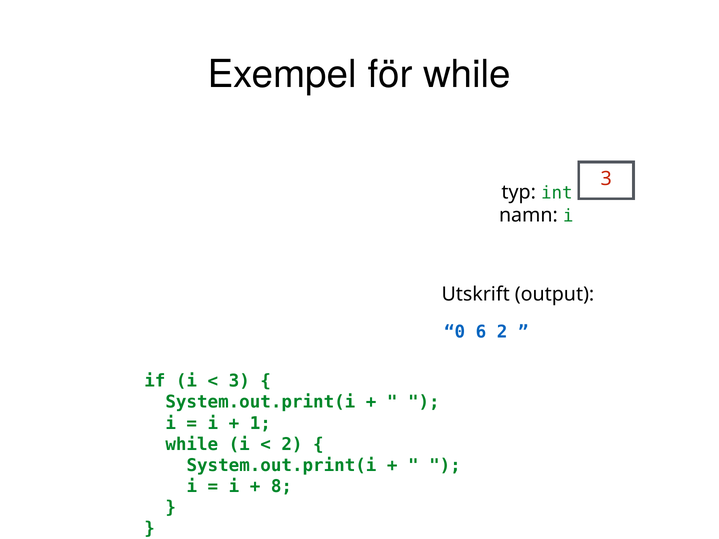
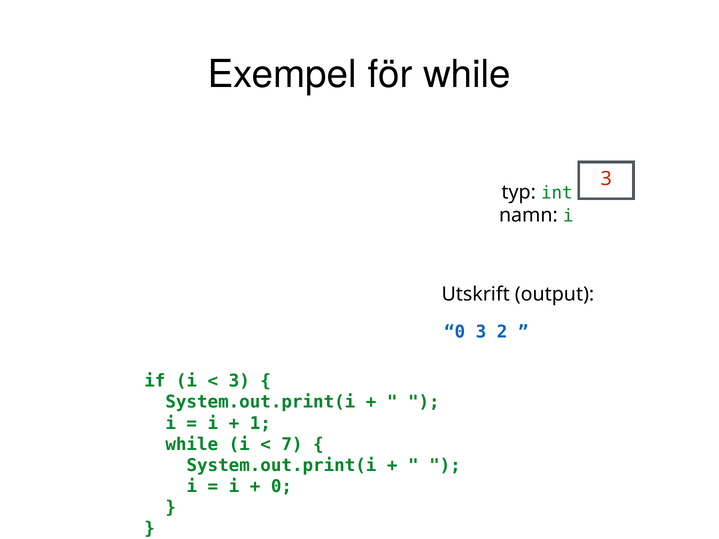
0 6: 6 -> 3 (481, 332)
2: 2 -> 7 (292, 444)
8: 8 -> 0 (281, 487)
